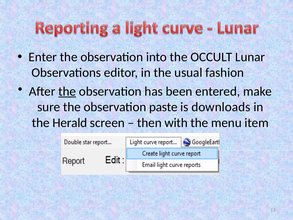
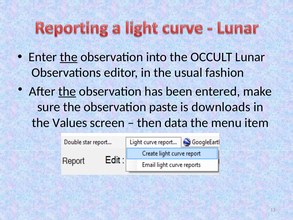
the underline: none -> present (69, 57)
Herald: Herald -> Values (70, 123)
with: with -> data (176, 123)
